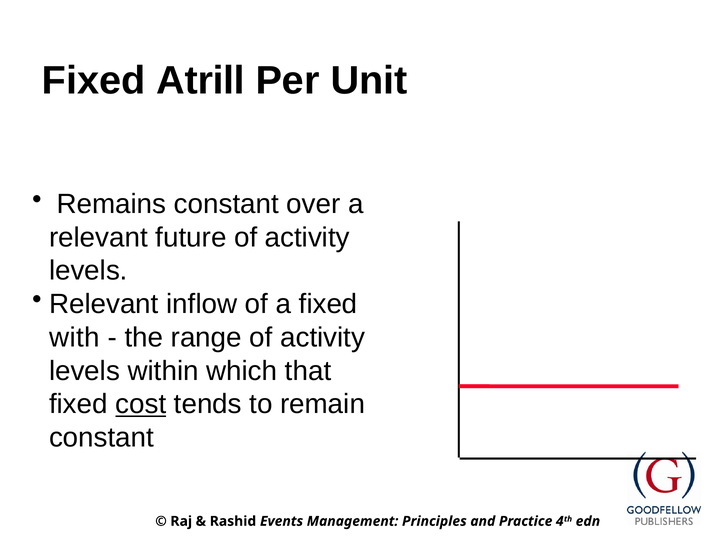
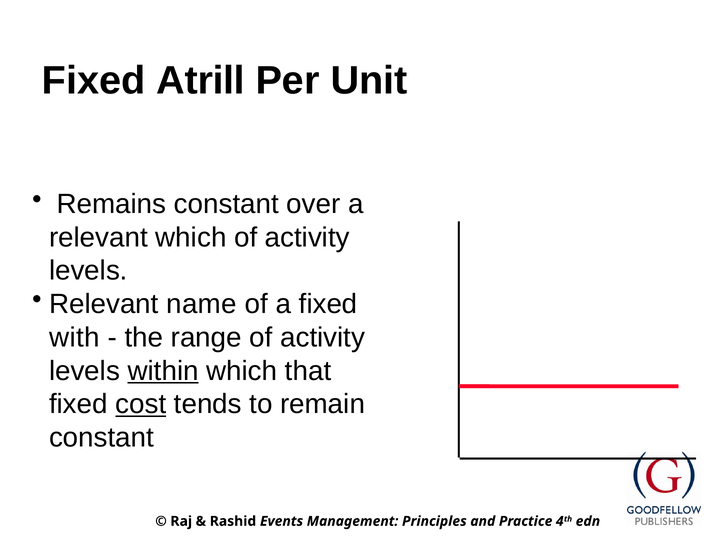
relevant future: future -> which (191, 237)
inflow: inflow -> name (202, 304)
within underline: none -> present (163, 371)
